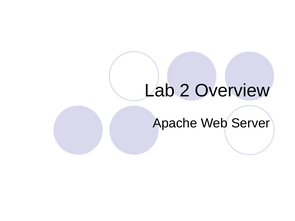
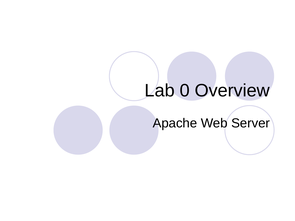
2: 2 -> 0 (185, 91)
